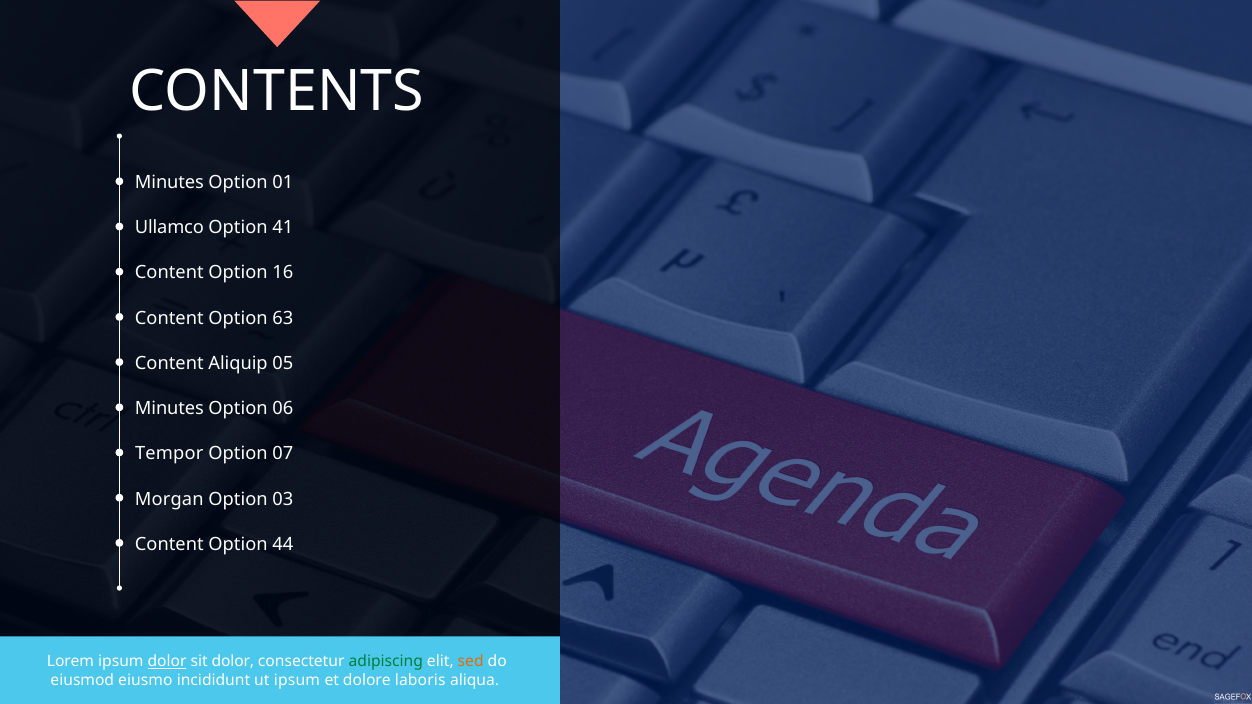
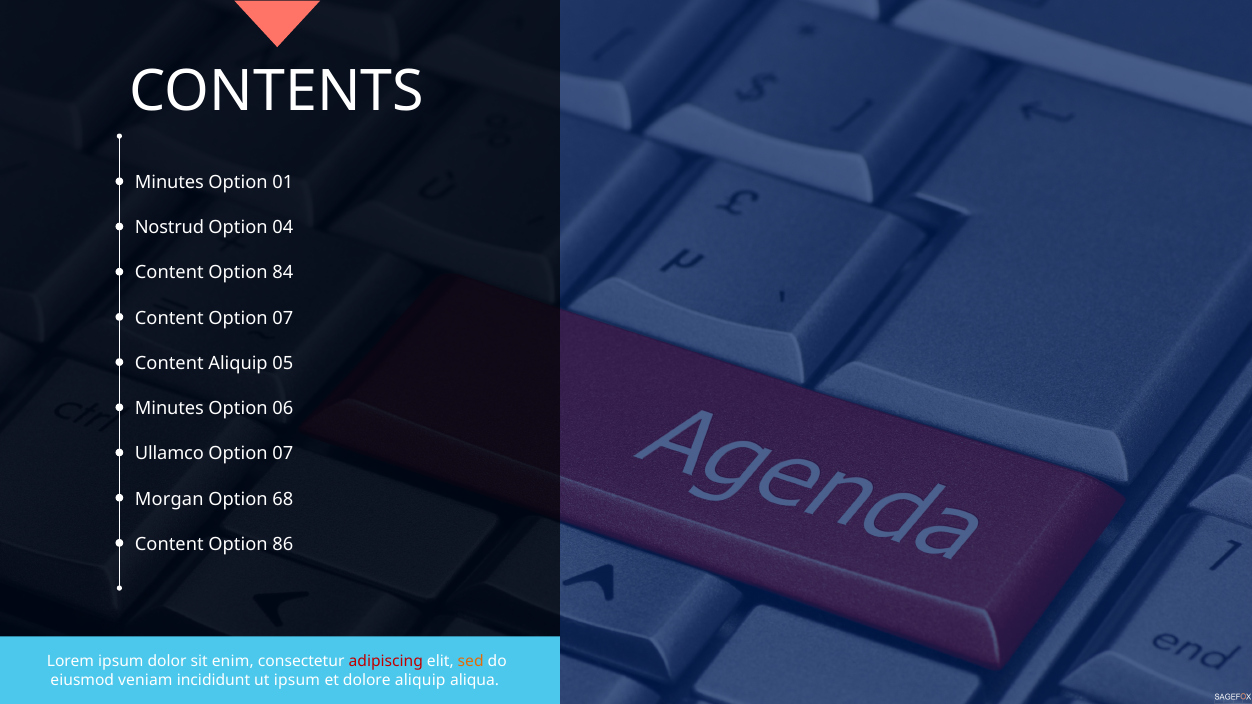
Ullamco: Ullamco -> Nostrud (169, 228)
41: 41 -> 04 (283, 228)
16: 16 -> 84 (283, 273)
Content Option 63: 63 -> 07 (283, 318)
Tempor: Tempor -> Ullamco (169, 454)
03: 03 -> 68 (283, 499)
44: 44 -> 86 (283, 544)
dolor underline: present -> none (167, 662)
sit dolor: dolor -> enim (233, 662)
adipiscing colour: green -> red (386, 662)
eiusmo: eiusmo -> veniam (145, 681)
dolore laboris: laboris -> aliquip (420, 681)
